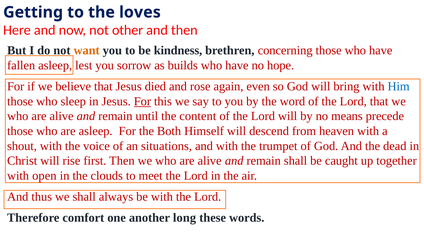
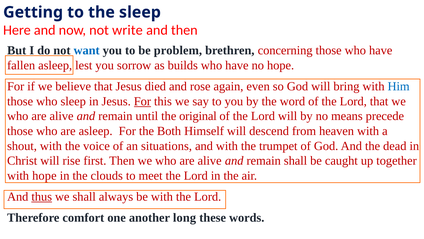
the loves: loves -> sleep (140, 12)
other: other -> write (127, 30)
want colour: orange -> blue (87, 50)
kindness: kindness -> problem (178, 50)
content: content -> original (198, 116)
with open: open -> hope (44, 175)
thus underline: none -> present (42, 196)
